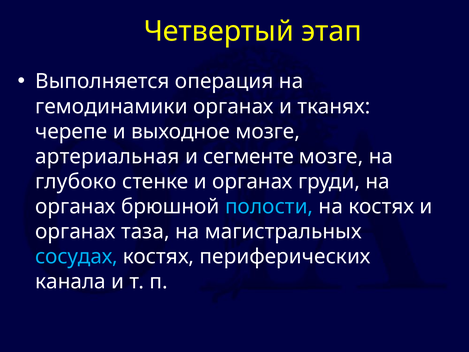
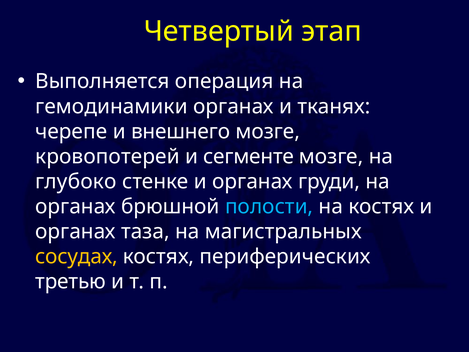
выходное: выходное -> внешнего (181, 131)
артериальная: артериальная -> кровопотерей (107, 156)
сосудах colour: light blue -> yellow (76, 257)
канала: канала -> третью (71, 282)
